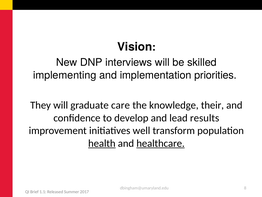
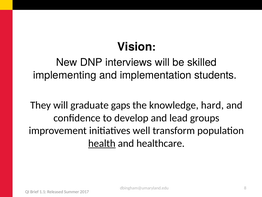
priorities: priorities -> students (216, 75)
care: care -> gaps (121, 105)
their: their -> hard (212, 105)
results: results -> groups (205, 118)
healthcare underline: present -> none (161, 143)
